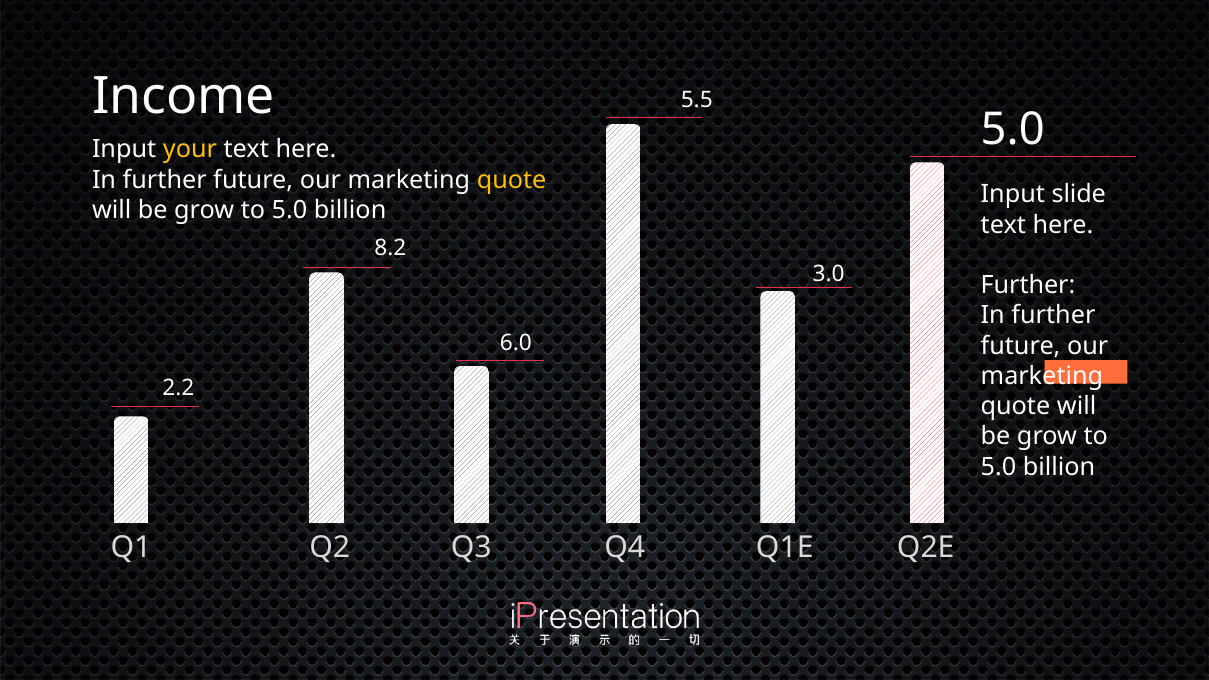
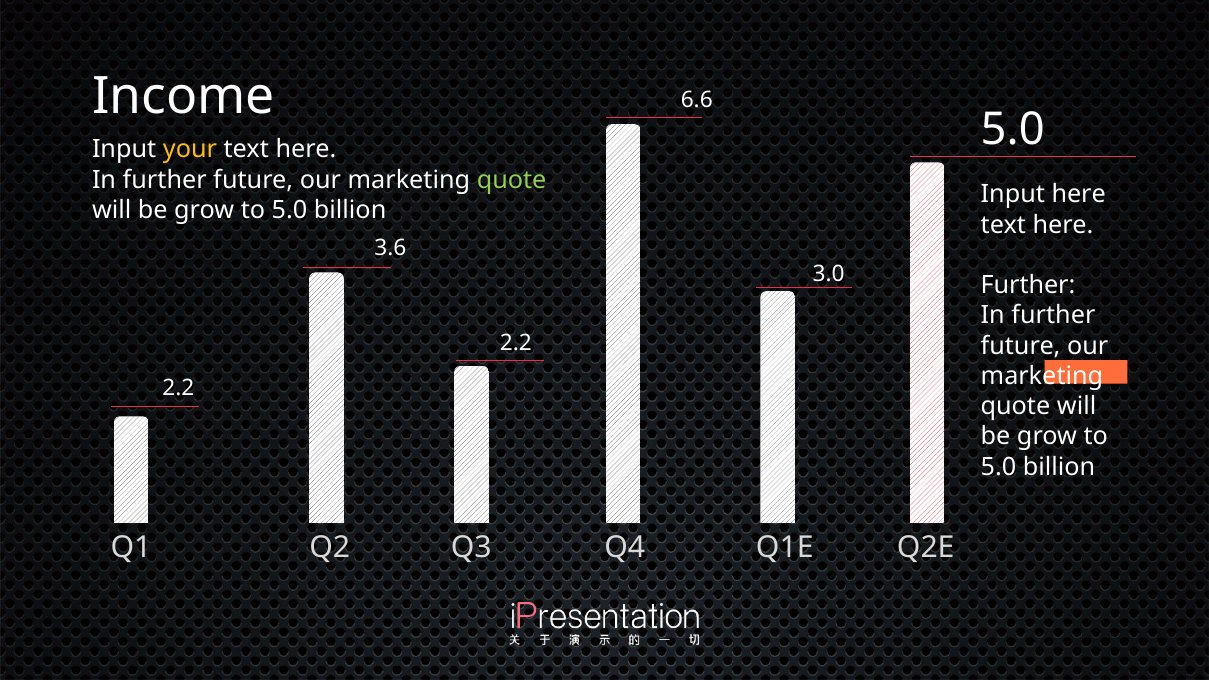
5.5: 5.5 -> 6.6 (697, 100)
quote colour: yellow -> light green (512, 180)
Input slide: slide -> here (1079, 195)
8.2: 8.2 -> 3.6 (390, 248)
6.0: 6.0 -> 2.2 (516, 343)
